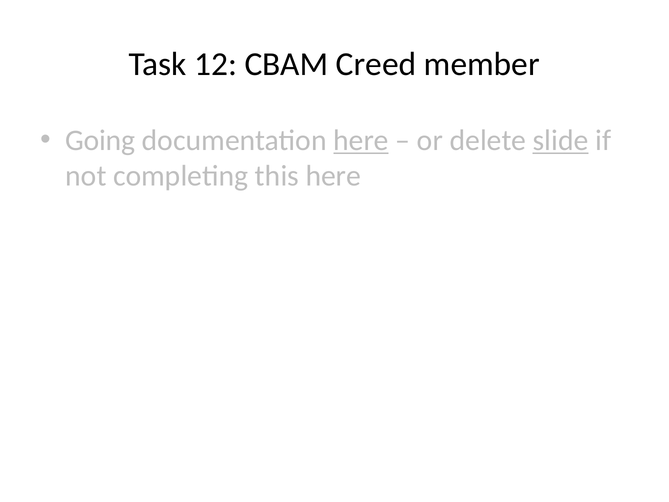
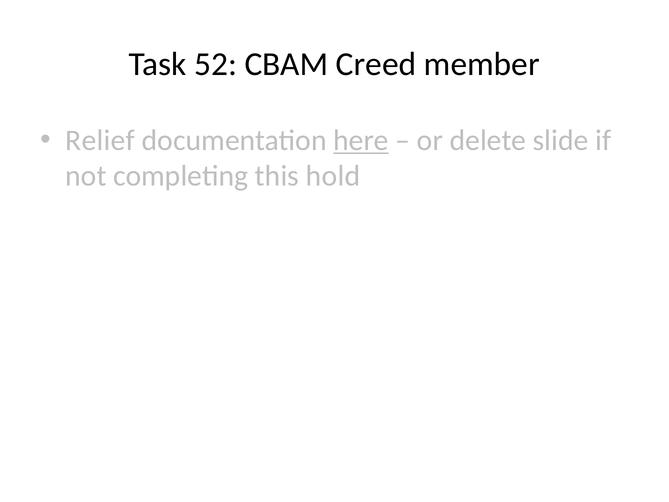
12: 12 -> 52 (216, 64)
Going: Going -> Relief (100, 140)
slide underline: present -> none (561, 140)
this here: here -> hold (333, 176)
